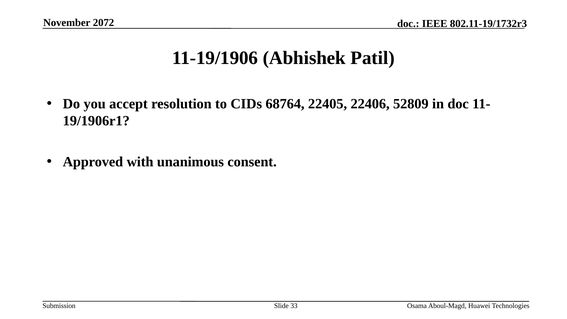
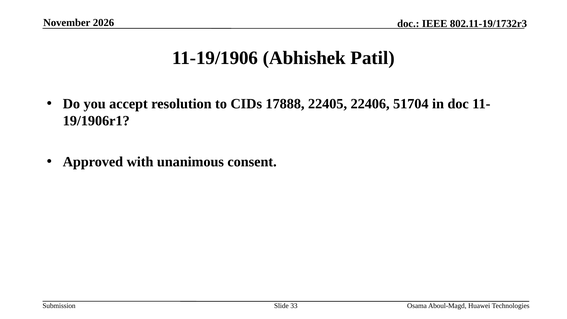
2072: 2072 -> 2026 (104, 23)
68764: 68764 -> 17888 (285, 104)
52809: 52809 -> 51704 (411, 104)
